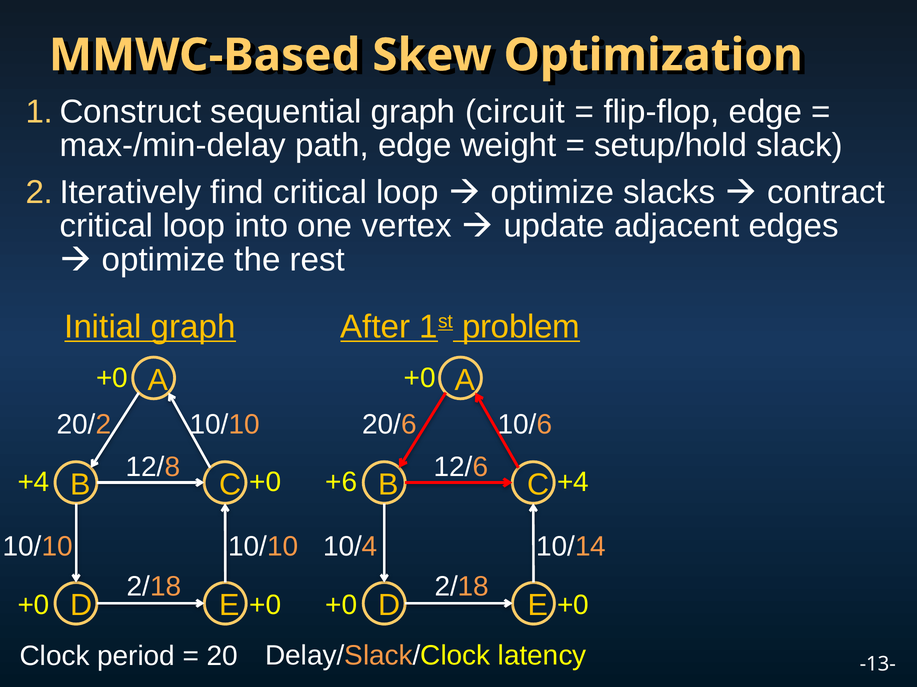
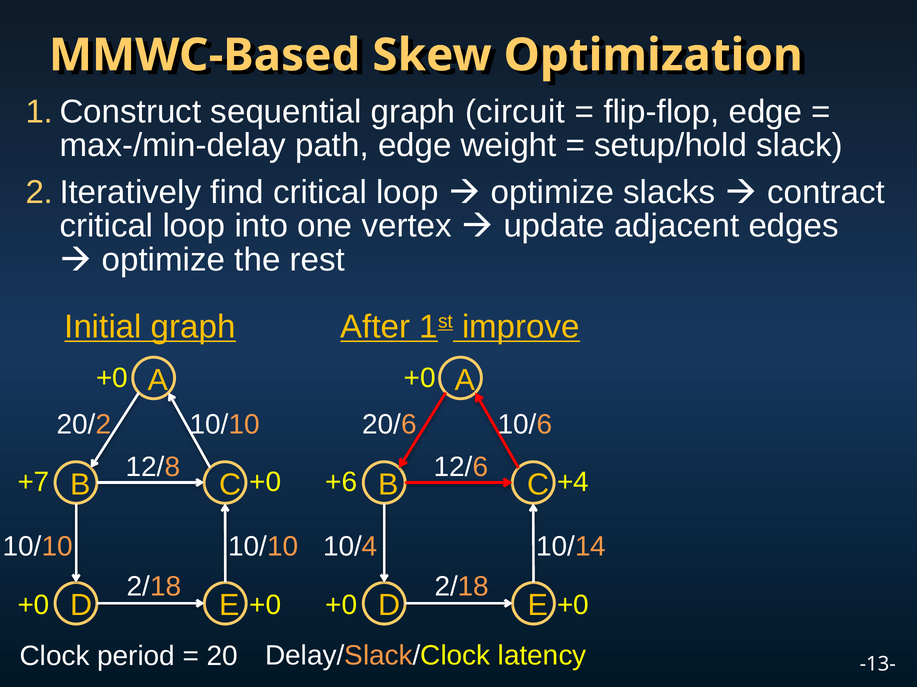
problem: problem -> improve (521, 327)
+4: +4 -> +7 (34, 482)
